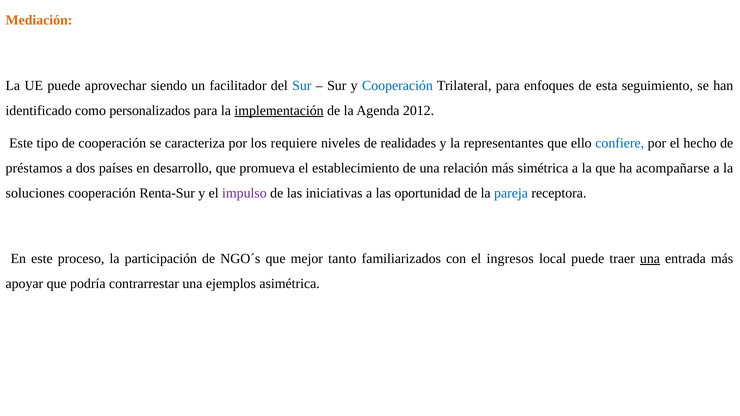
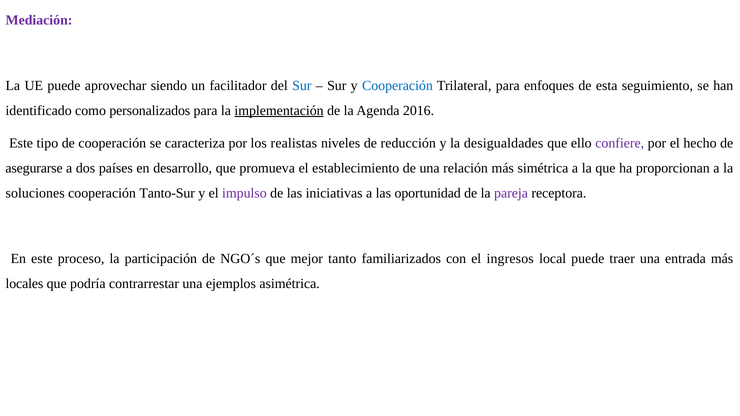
Mediación colour: orange -> purple (39, 20)
2012: 2012 -> 2016 (419, 111)
requiere: requiere -> realistas (294, 143)
realidades: realidades -> reducción (408, 143)
representantes: representantes -> desigualdades (504, 143)
confiere colour: blue -> purple (620, 143)
préstamos: préstamos -> asegurarse (34, 168)
acompañarse: acompañarse -> proporcionan (673, 168)
Renta-Sur: Renta-Sur -> Tanto-Sur (167, 193)
pareja colour: blue -> purple (511, 193)
una underline: present -> none (650, 259)
apoyar: apoyar -> locales (24, 284)
